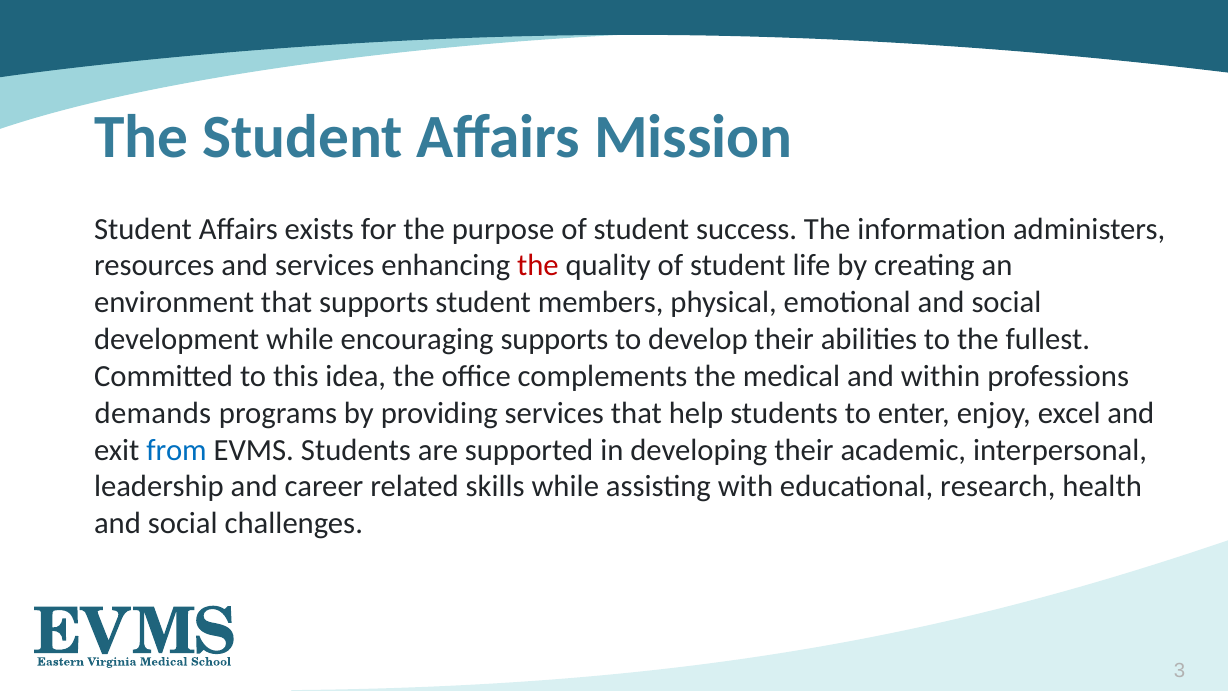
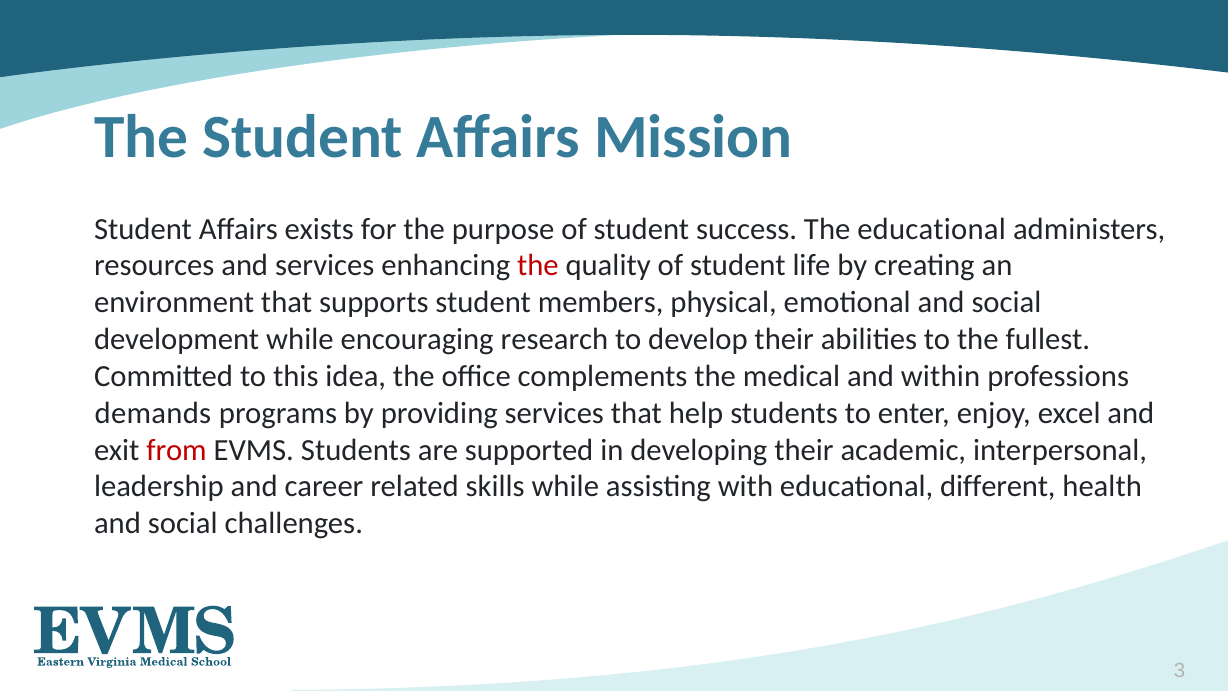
The information: information -> educational (932, 229)
encouraging supports: supports -> research (554, 339)
from colour: blue -> red (177, 450)
research: research -> different (998, 487)
